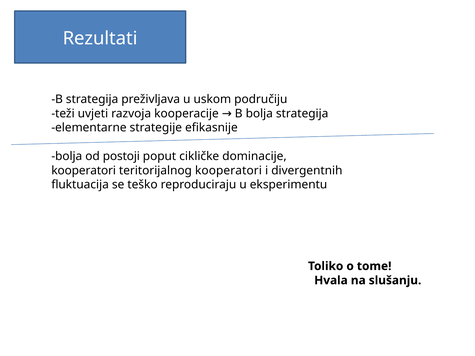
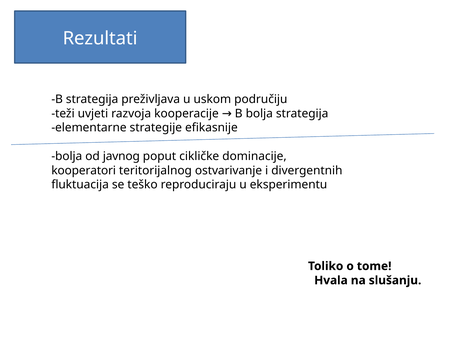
postoji: postoji -> javnog (121, 156)
teritorijalnog kooperatori: kooperatori -> ostvarivanje (229, 171)
